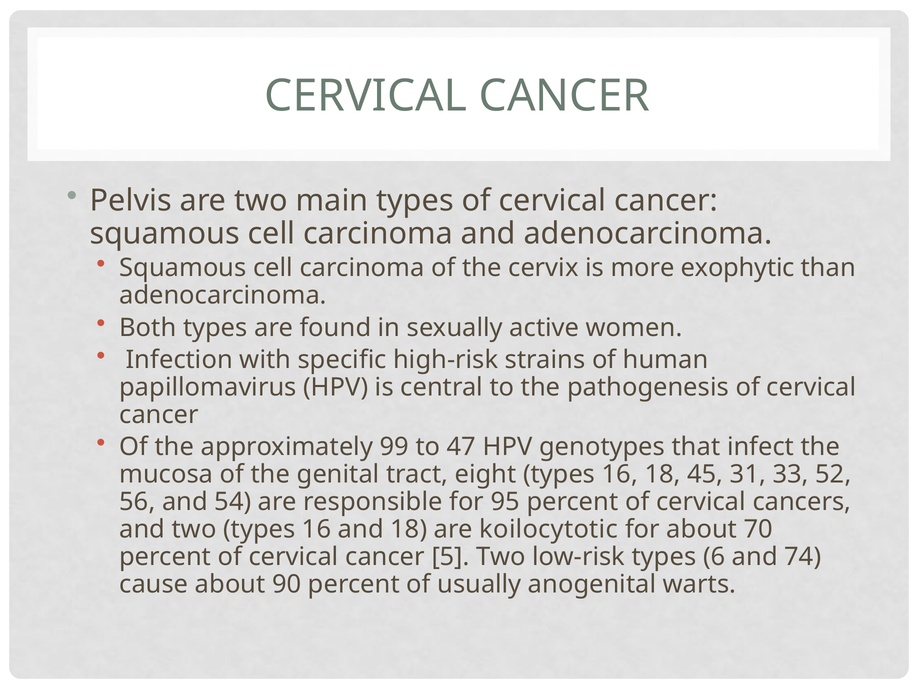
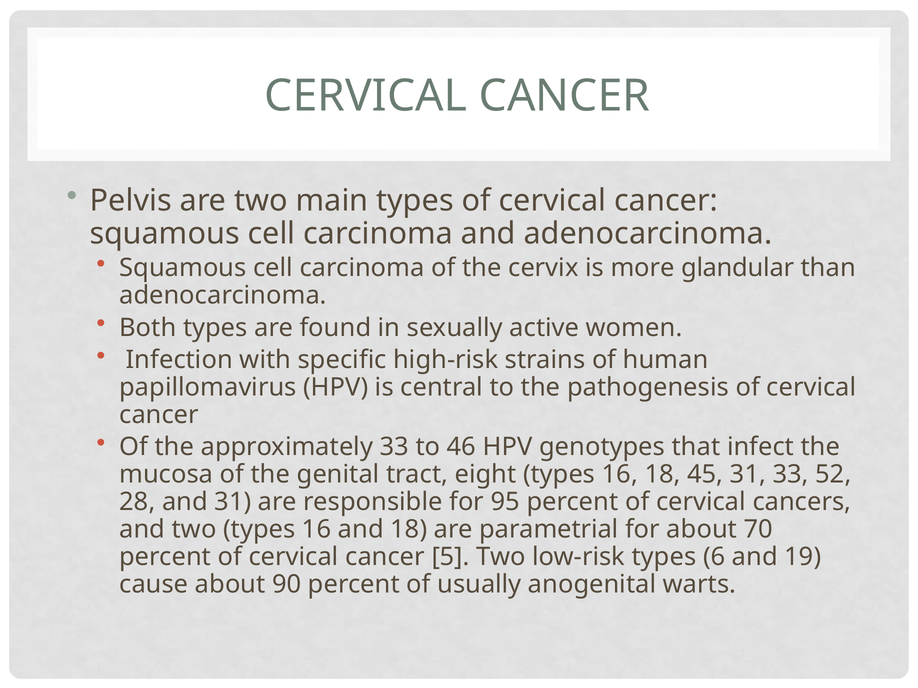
exophytic: exophytic -> glandular (738, 268)
approximately 99: 99 -> 33 (394, 447)
47: 47 -> 46 (462, 447)
56: 56 -> 28 (137, 502)
and 54: 54 -> 31 (233, 502)
koilocytotic: koilocytotic -> parametrial (549, 530)
74: 74 -> 19 (803, 557)
